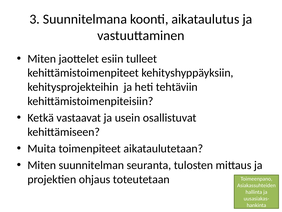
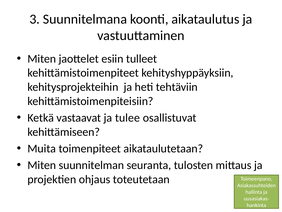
usein: usein -> tulee (127, 118)
